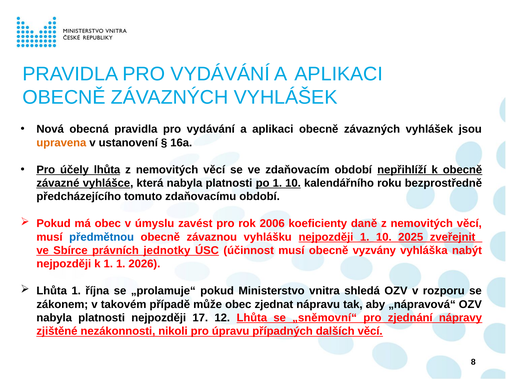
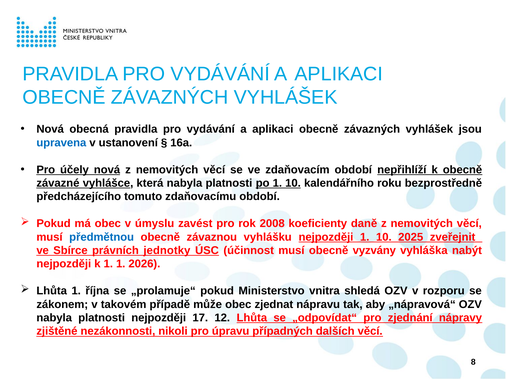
upravena colour: orange -> blue (61, 143)
účely lhůta: lhůta -> nová (107, 170)
2006: 2006 -> 2008 (272, 224)
„sněmovní“: „sněmovní“ -> „odpovídat“ (325, 318)
